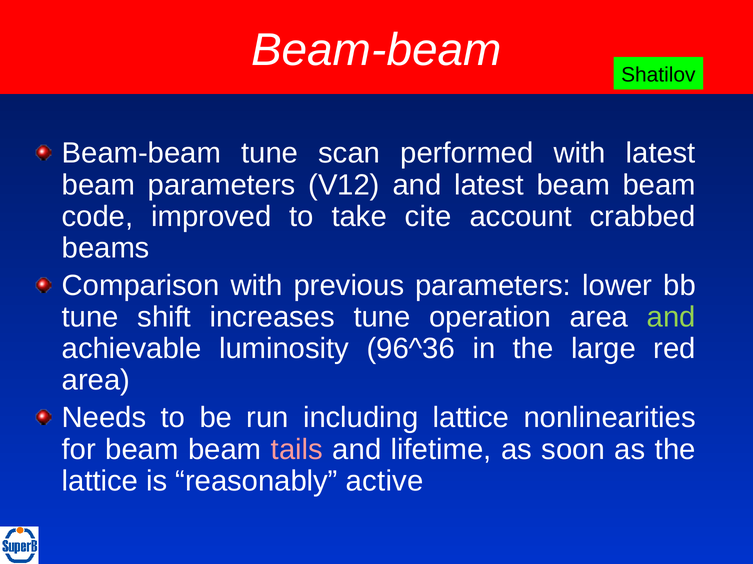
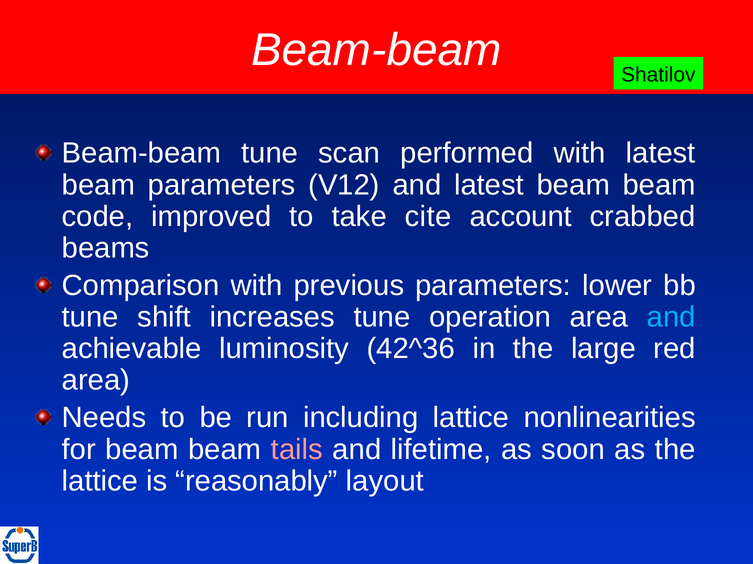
and colour: light green -> light blue (671, 318)
96^36: 96^36 -> 42^36 (411, 349)
active: active -> layout (385, 482)
